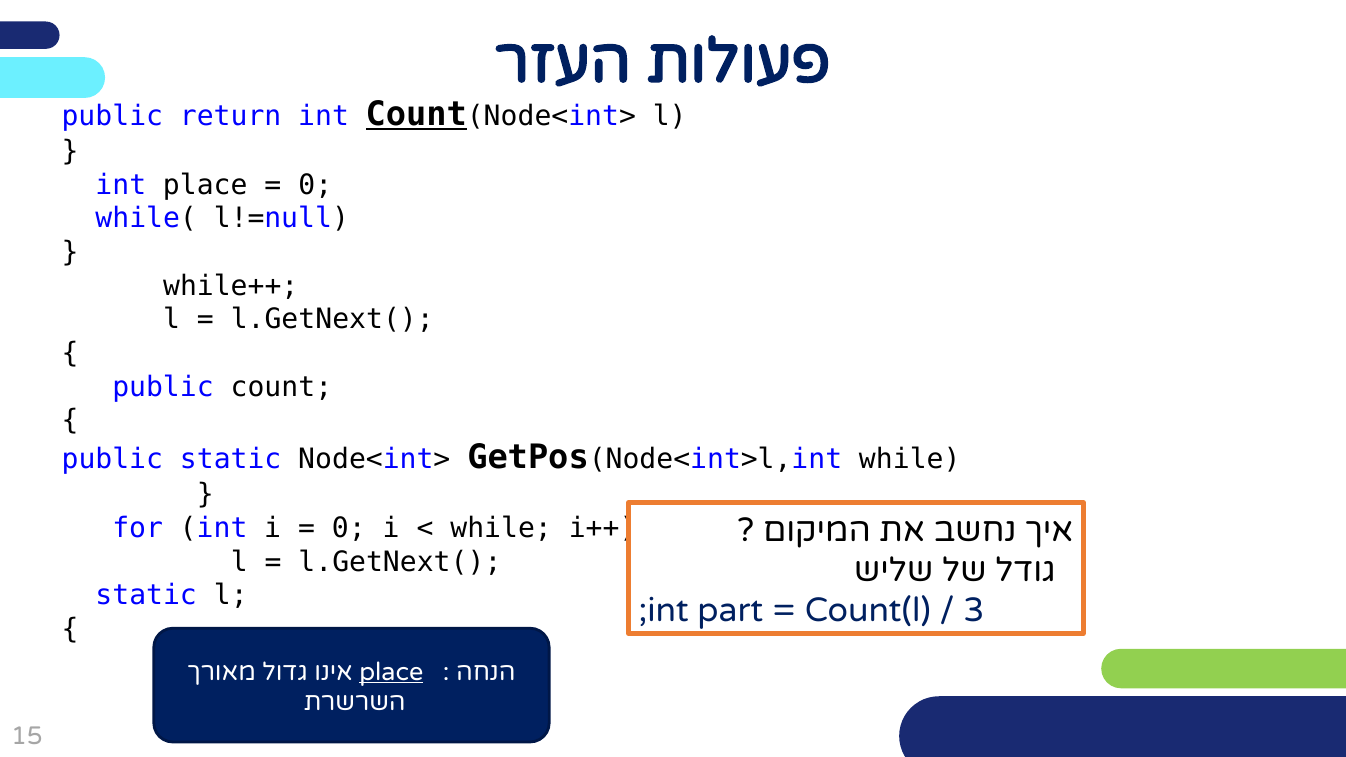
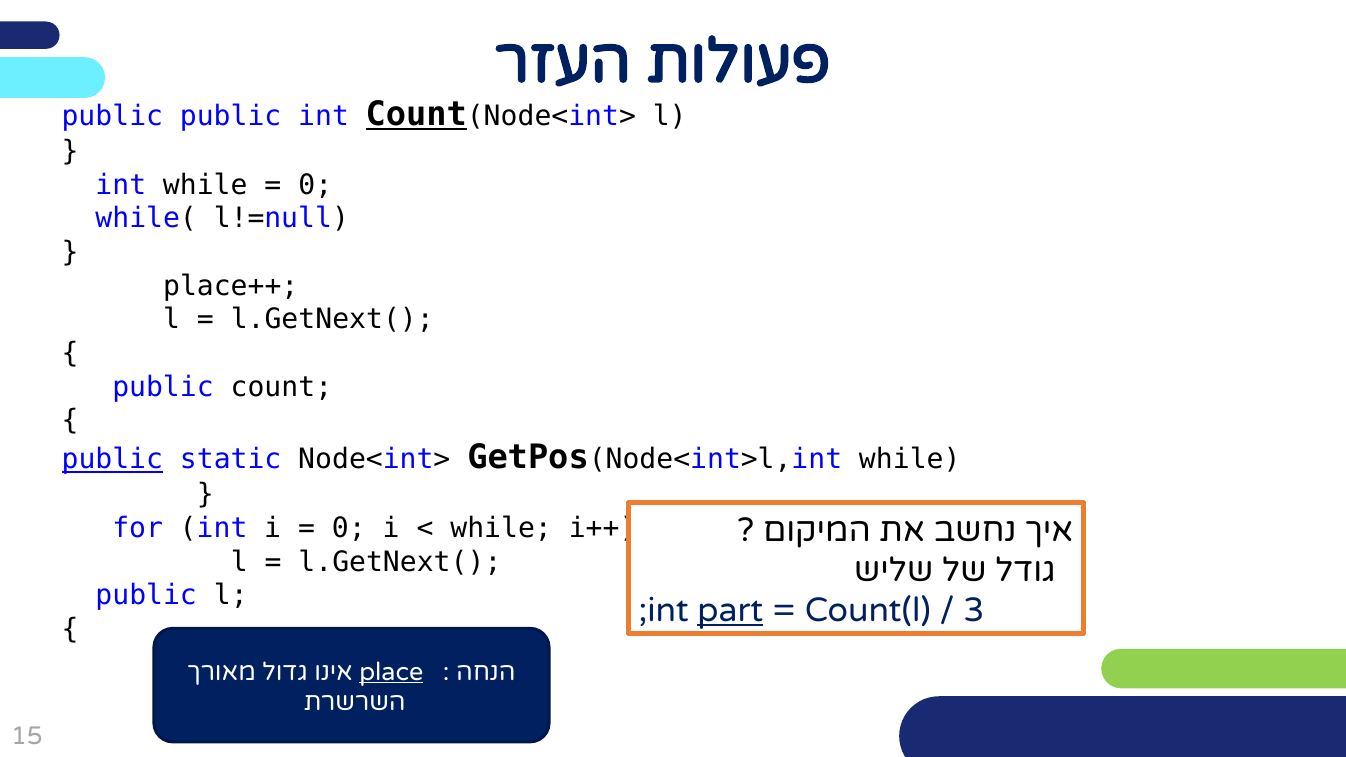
public return: return -> public (231, 116)
int place: place -> while (205, 185)
while++: while++ -> place++ (231, 286)
public underline: none -> present (112, 460)
static: static -> public (146, 596)
part underline: none -> present (730, 611)
